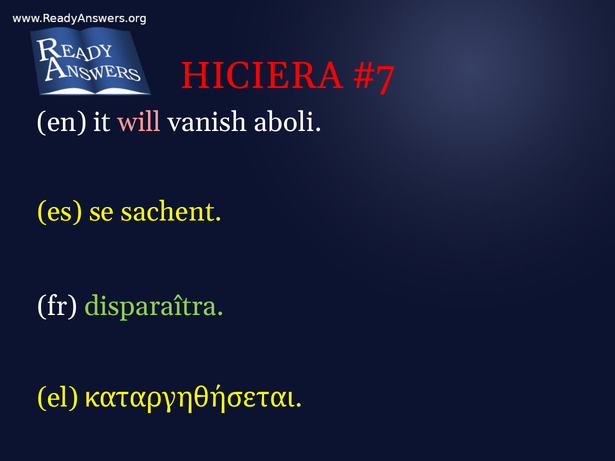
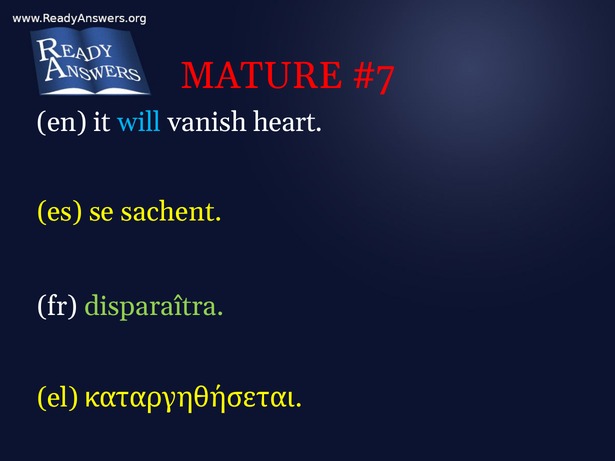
HICIERA: HICIERA -> MATURE (262, 76)
will colour: pink -> light blue (139, 123)
aboli: aboli -> heart (288, 123)
